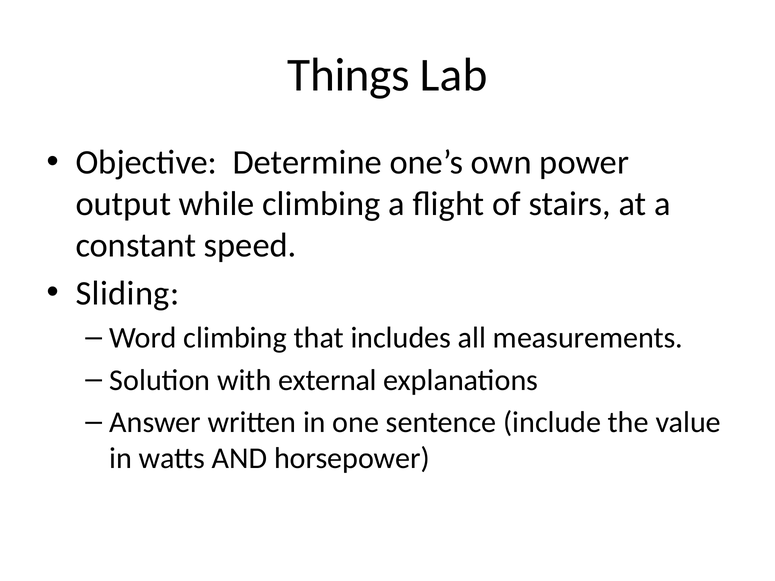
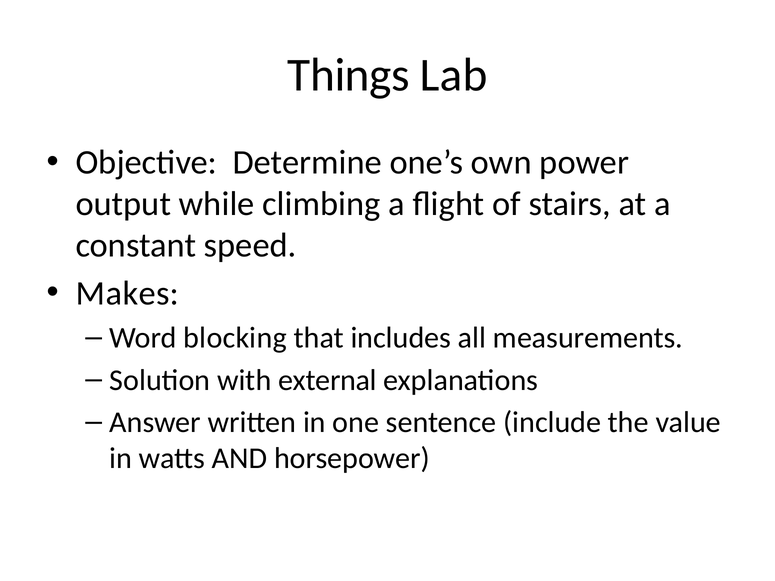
Sliding: Sliding -> Makes (127, 294)
Word climbing: climbing -> blocking (235, 338)
